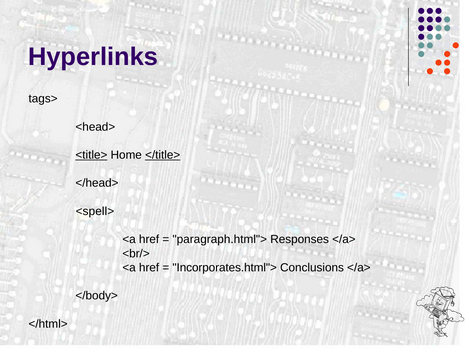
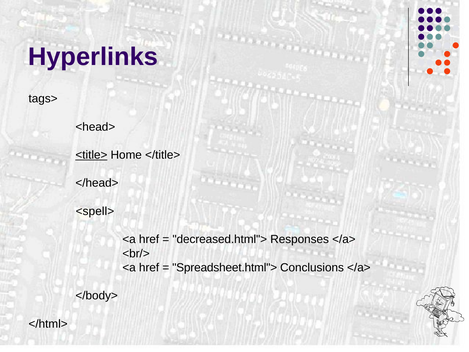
</title> underline: present -> none (163, 155)
paragraph.html">: paragraph.html"> -> decreased.html"> (220, 239)
Incorporates.html">: Incorporates.html"> -> Spreadsheet.html"> (225, 267)
